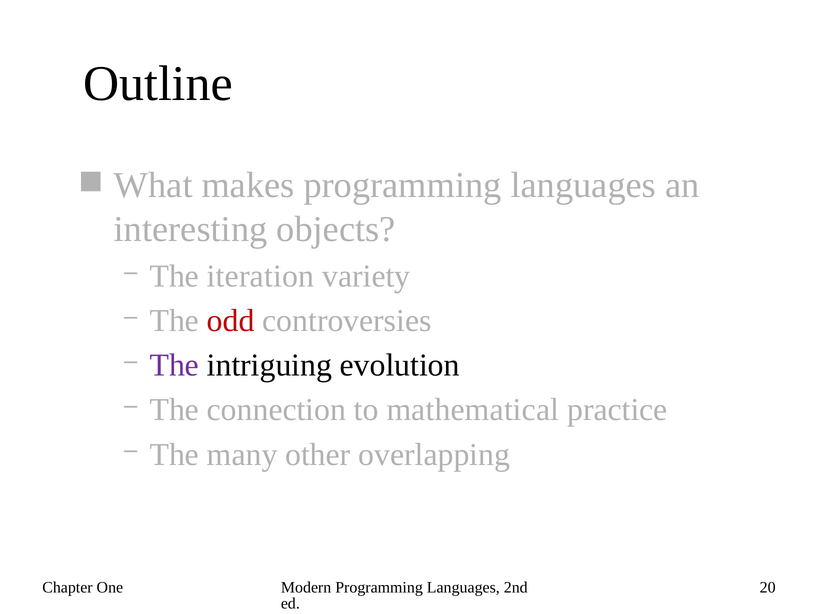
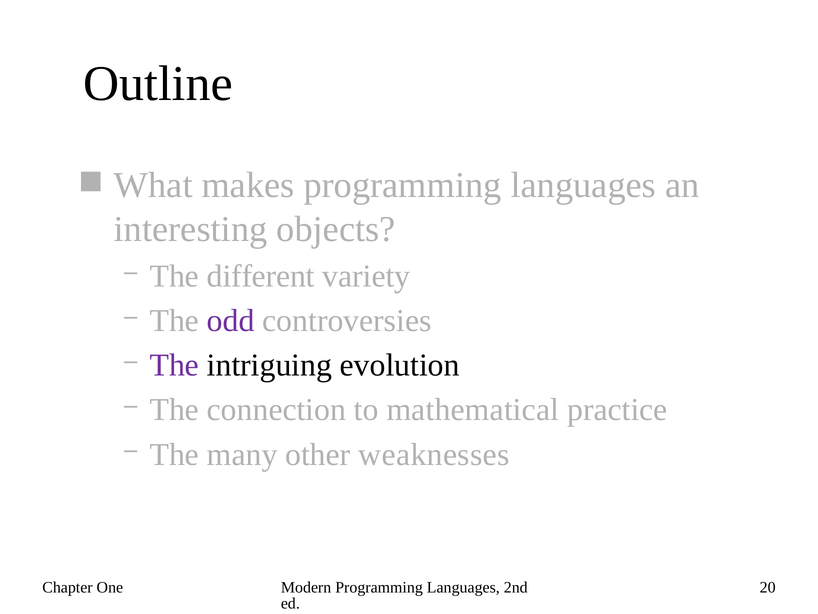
iteration: iteration -> different (261, 276)
odd colour: red -> purple (231, 320)
overlapping: overlapping -> weaknesses (434, 454)
